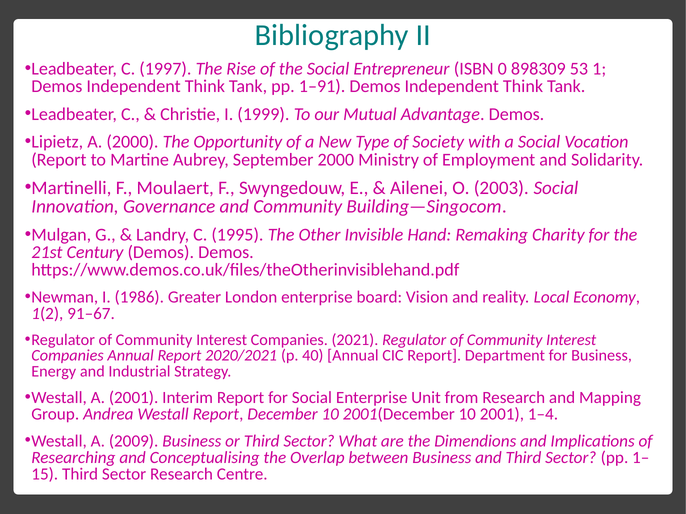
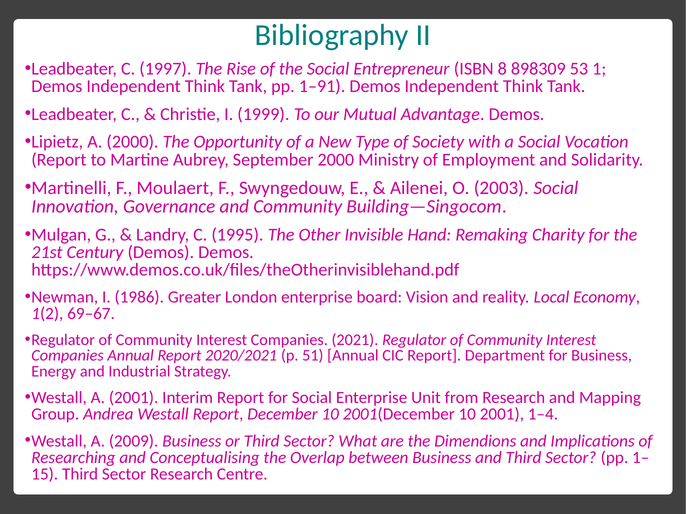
0: 0 -> 8 (502, 69)
91–67: 91–67 -> 69–67 (91, 314)
40: 40 -> 51 (313, 356)
